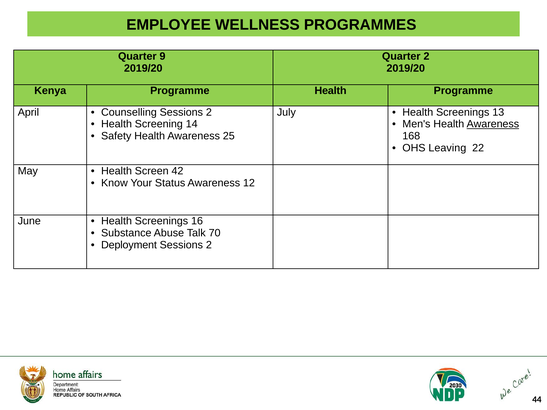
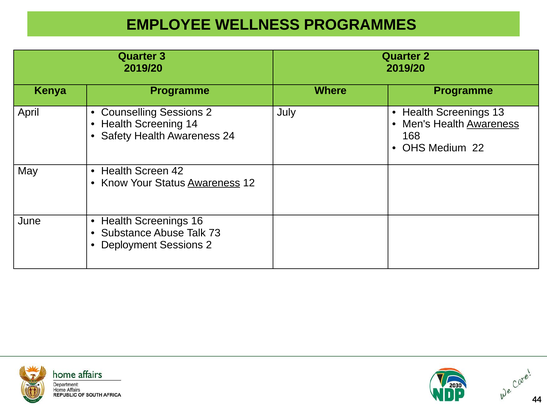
9: 9 -> 3 (162, 56)
Programme Health: Health -> Where (331, 91)
25: 25 -> 24 (229, 136)
Leaving: Leaving -> Medium (447, 148)
Awareness underline: none -> present (214, 183)
70: 70 -> 73 (215, 233)
